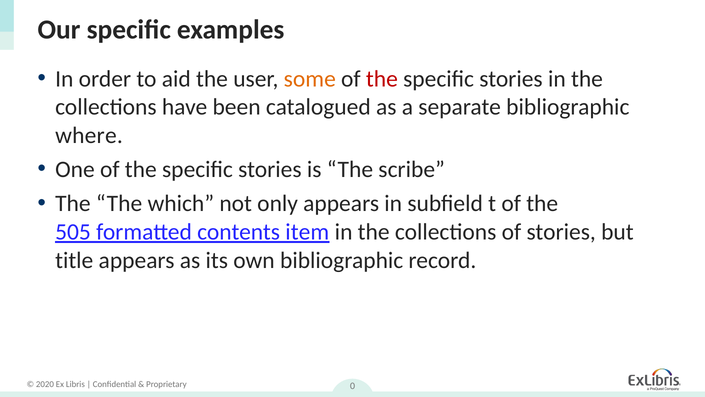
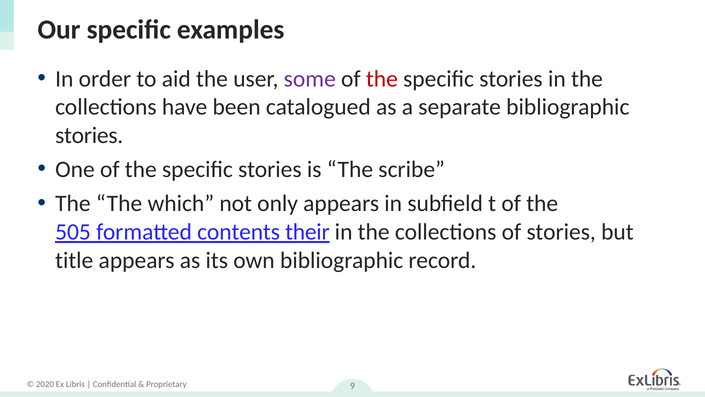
some colour: orange -> purple (310, 79)
where: where -> stories (89, 135)
item: item -> their (307, 232)
0: 0 -> 9 (353, 386)
